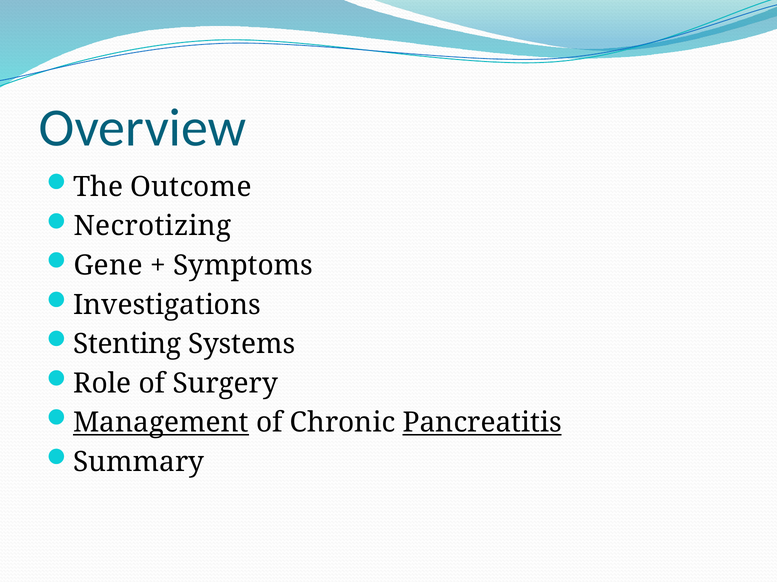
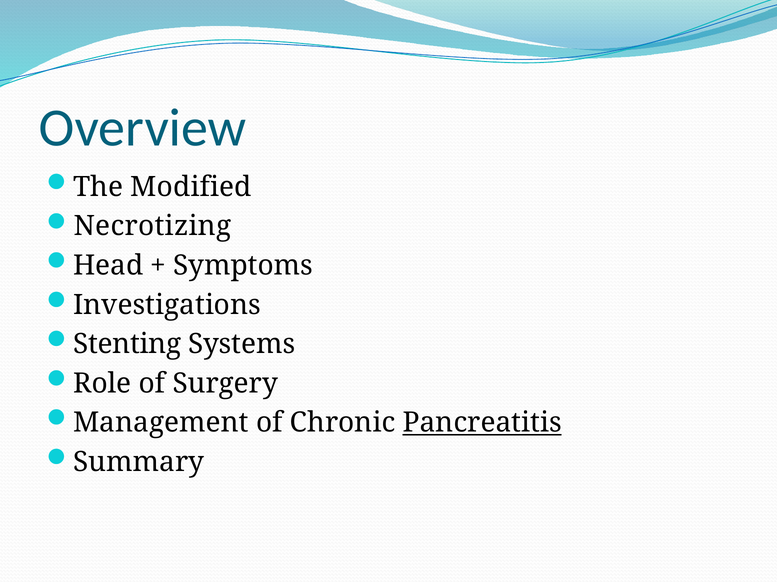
Outcome: Outcome -> Modified (191, 187)
Gene: Gene -> Head (108, 266)
Management underline: present -> none (161, 423)
